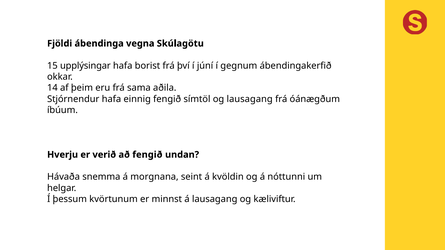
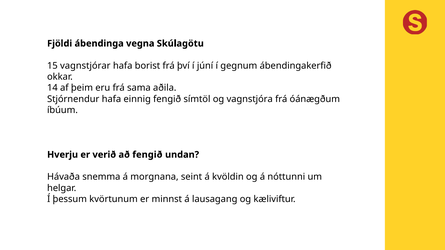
upplýsingar: upplýsingar -> vagnstjórar (85, 66)
og lausagang: lausagang -> vagnstjóra (250, 99)
